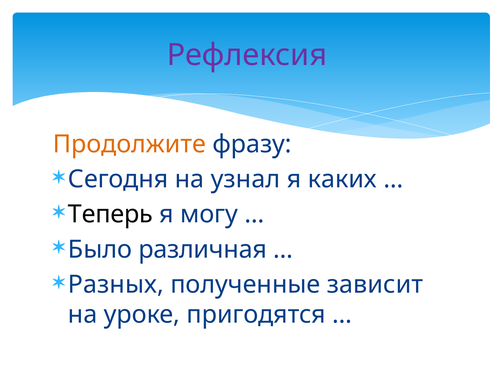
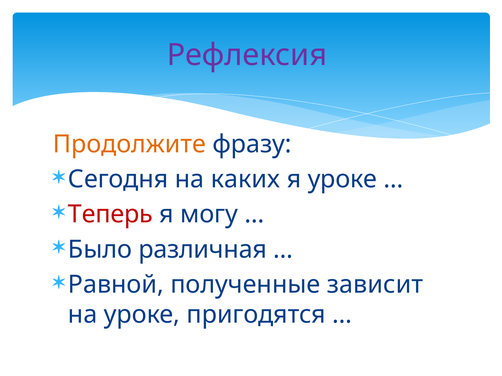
узнал: узнал -> каких (245, 179)
я каких: каких -> уроке (342, 179)
Теперь colour: black -> red (110, 215)
Разных: Разных -> Равной (116, 285)
